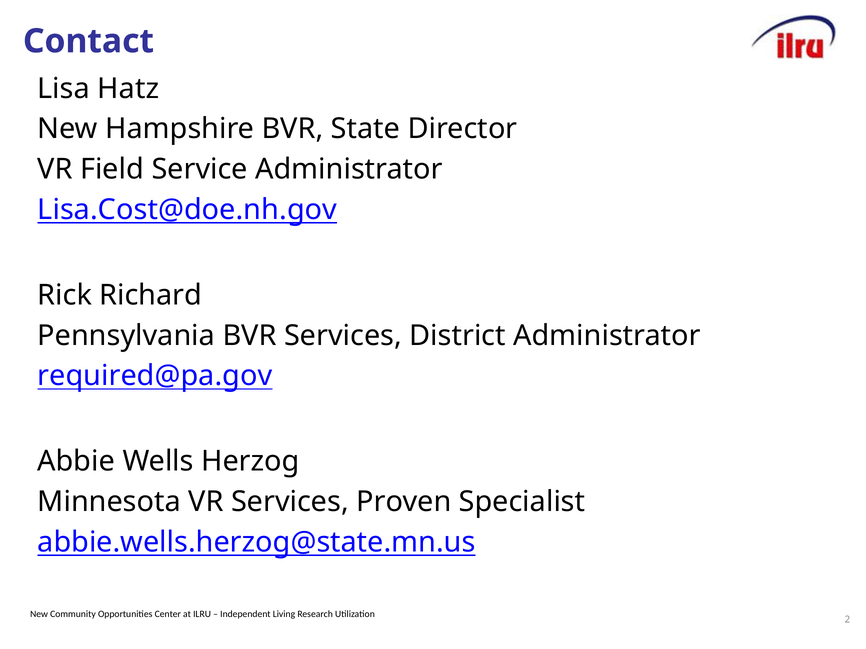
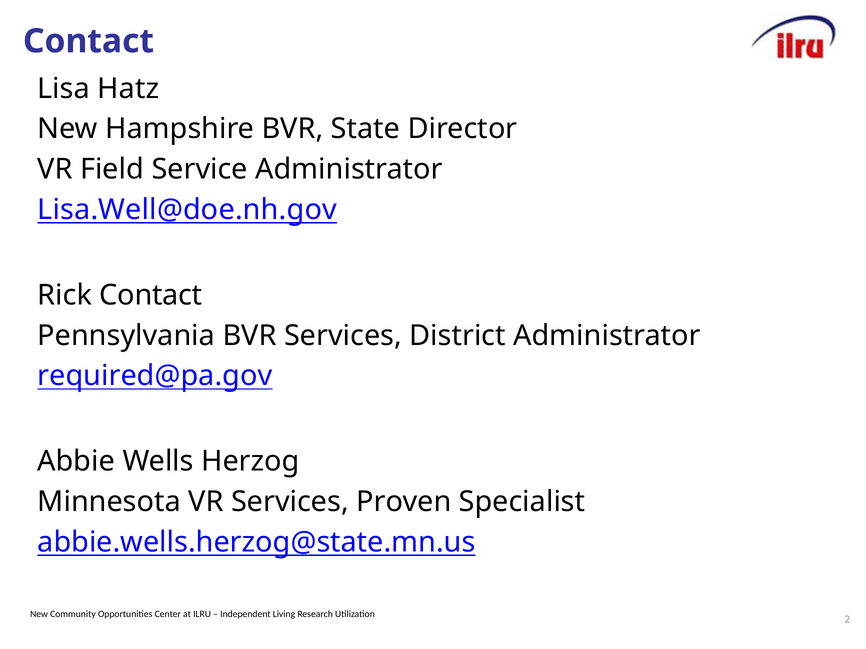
Lisa.Cost@doe.nh.gov: Lisa.Cost@doe.nh.gov -> Lisa.Well@doe.nh.gov (187, 210)
Rick Richard: Richard -> Contact (151, 295)
